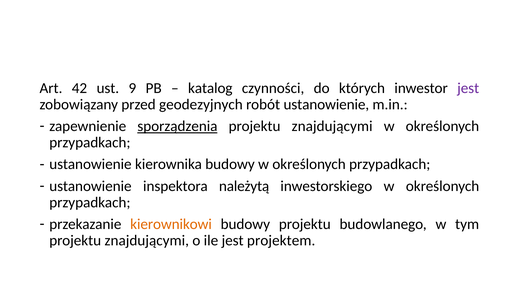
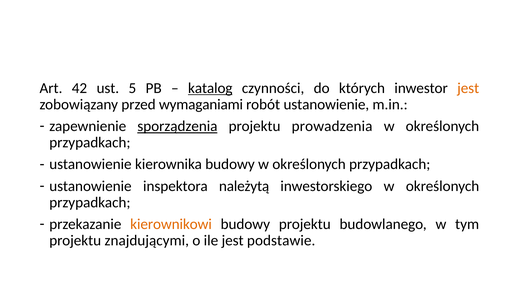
9: 9 -> 5 (132, 88)
katalog underline: none -> present (210, 88)
jest colour: purple -> orange (468, 88)
geodezyjnych: geodezyjnych -> wymaganiami (201, 104)
znajdującymi: znajdującymi -> prowadzenia (332, 126)
projektem: projektem -> podstawie (281, 240)
